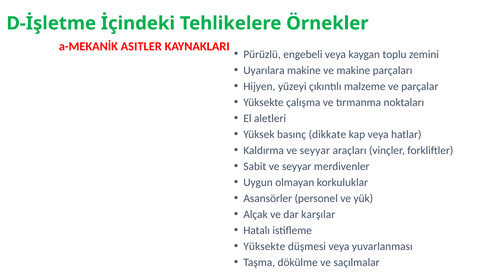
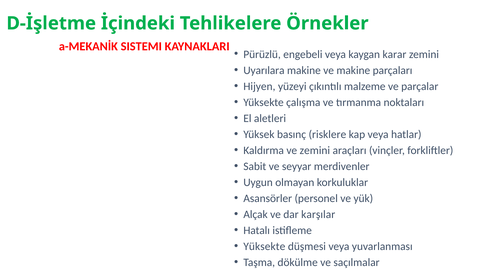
ASITLER: ASITLER -> SISTEMI (141, 46)
toplu: toplu -> karar (394, 54)
dikkate: dikkate -> risklere (327, 134)
Kaldırma ve seyyar: seyyar -> zemini (315, 150)
